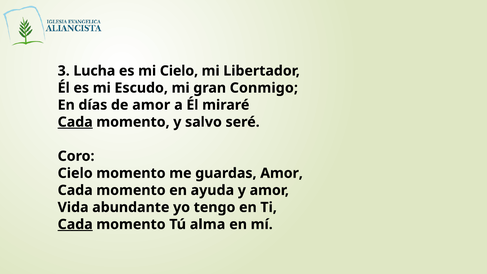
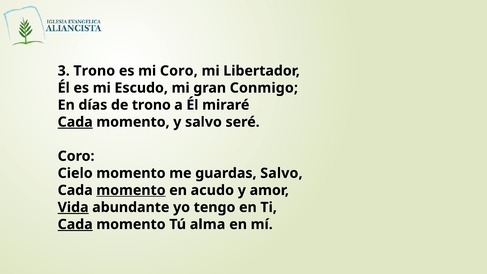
3 Lucha: Lucha -> Trono (94, 71)
mi Cielo: Cielo -> Coro (179, 71)
de amor: amor -> trono (151, 105)
guardas Amor: Amor -> Salvo (281, 173)
momento underline: none -> present (131, 190)
ayuda: ayuda -> acudo (212, 190)
Vida underline: none -> present (73, 207)
